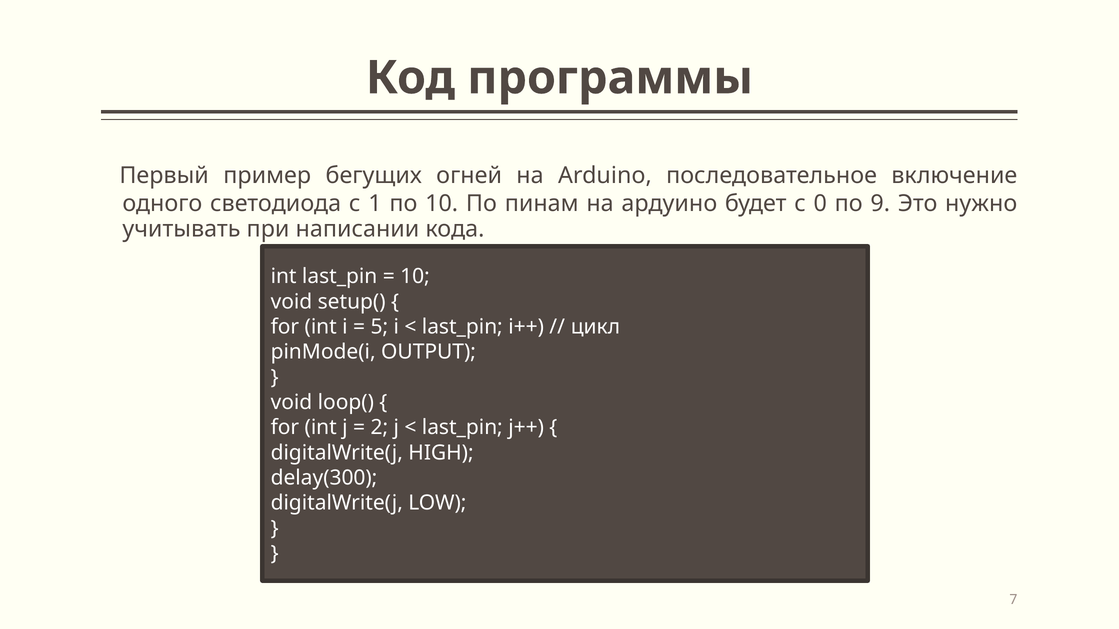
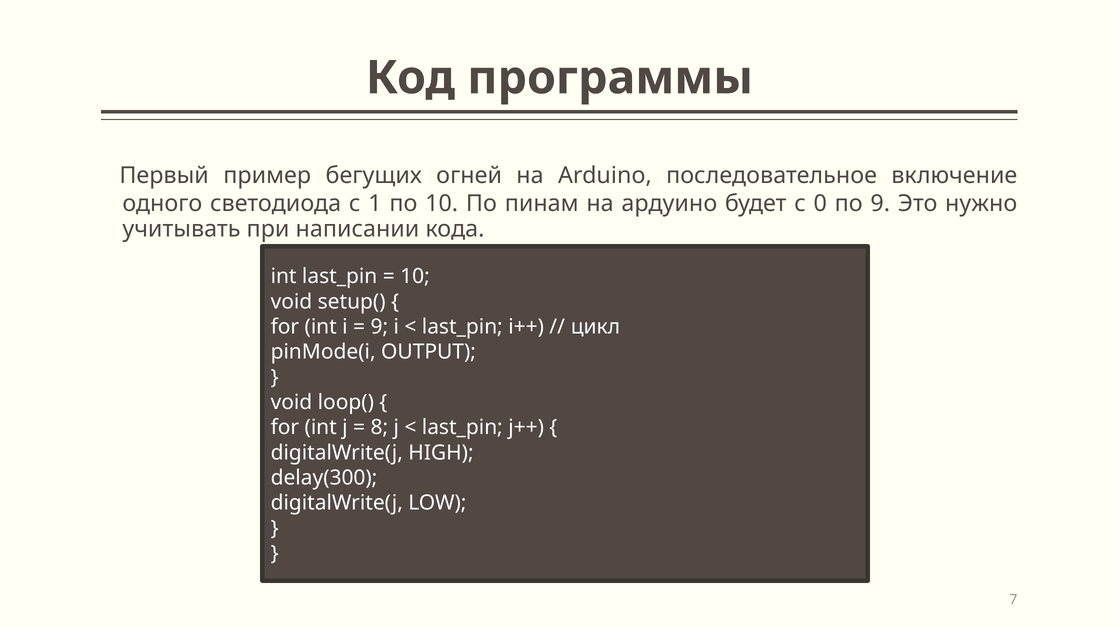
5: 5 -> 9 (379, 327)
2: 2 -> 8 (379, 428)
